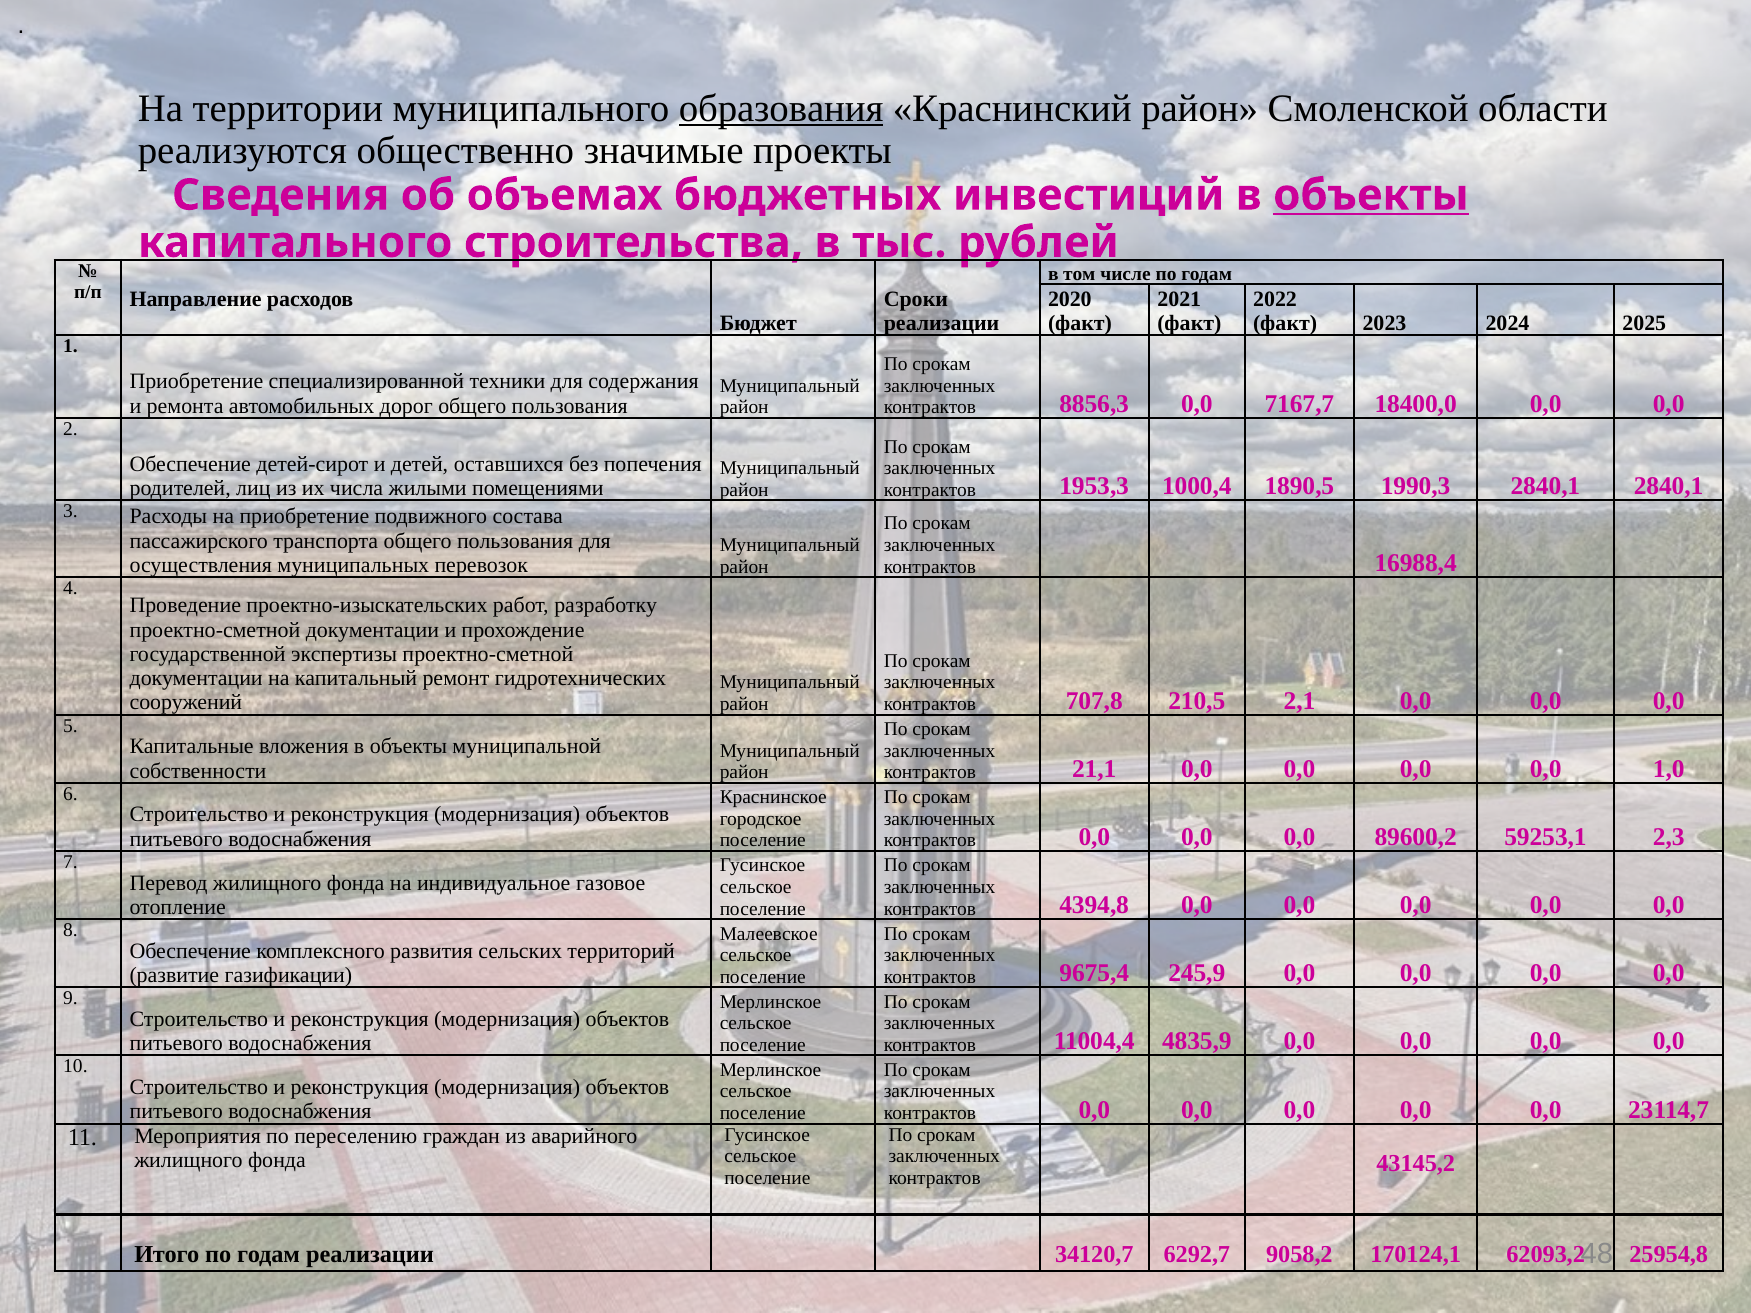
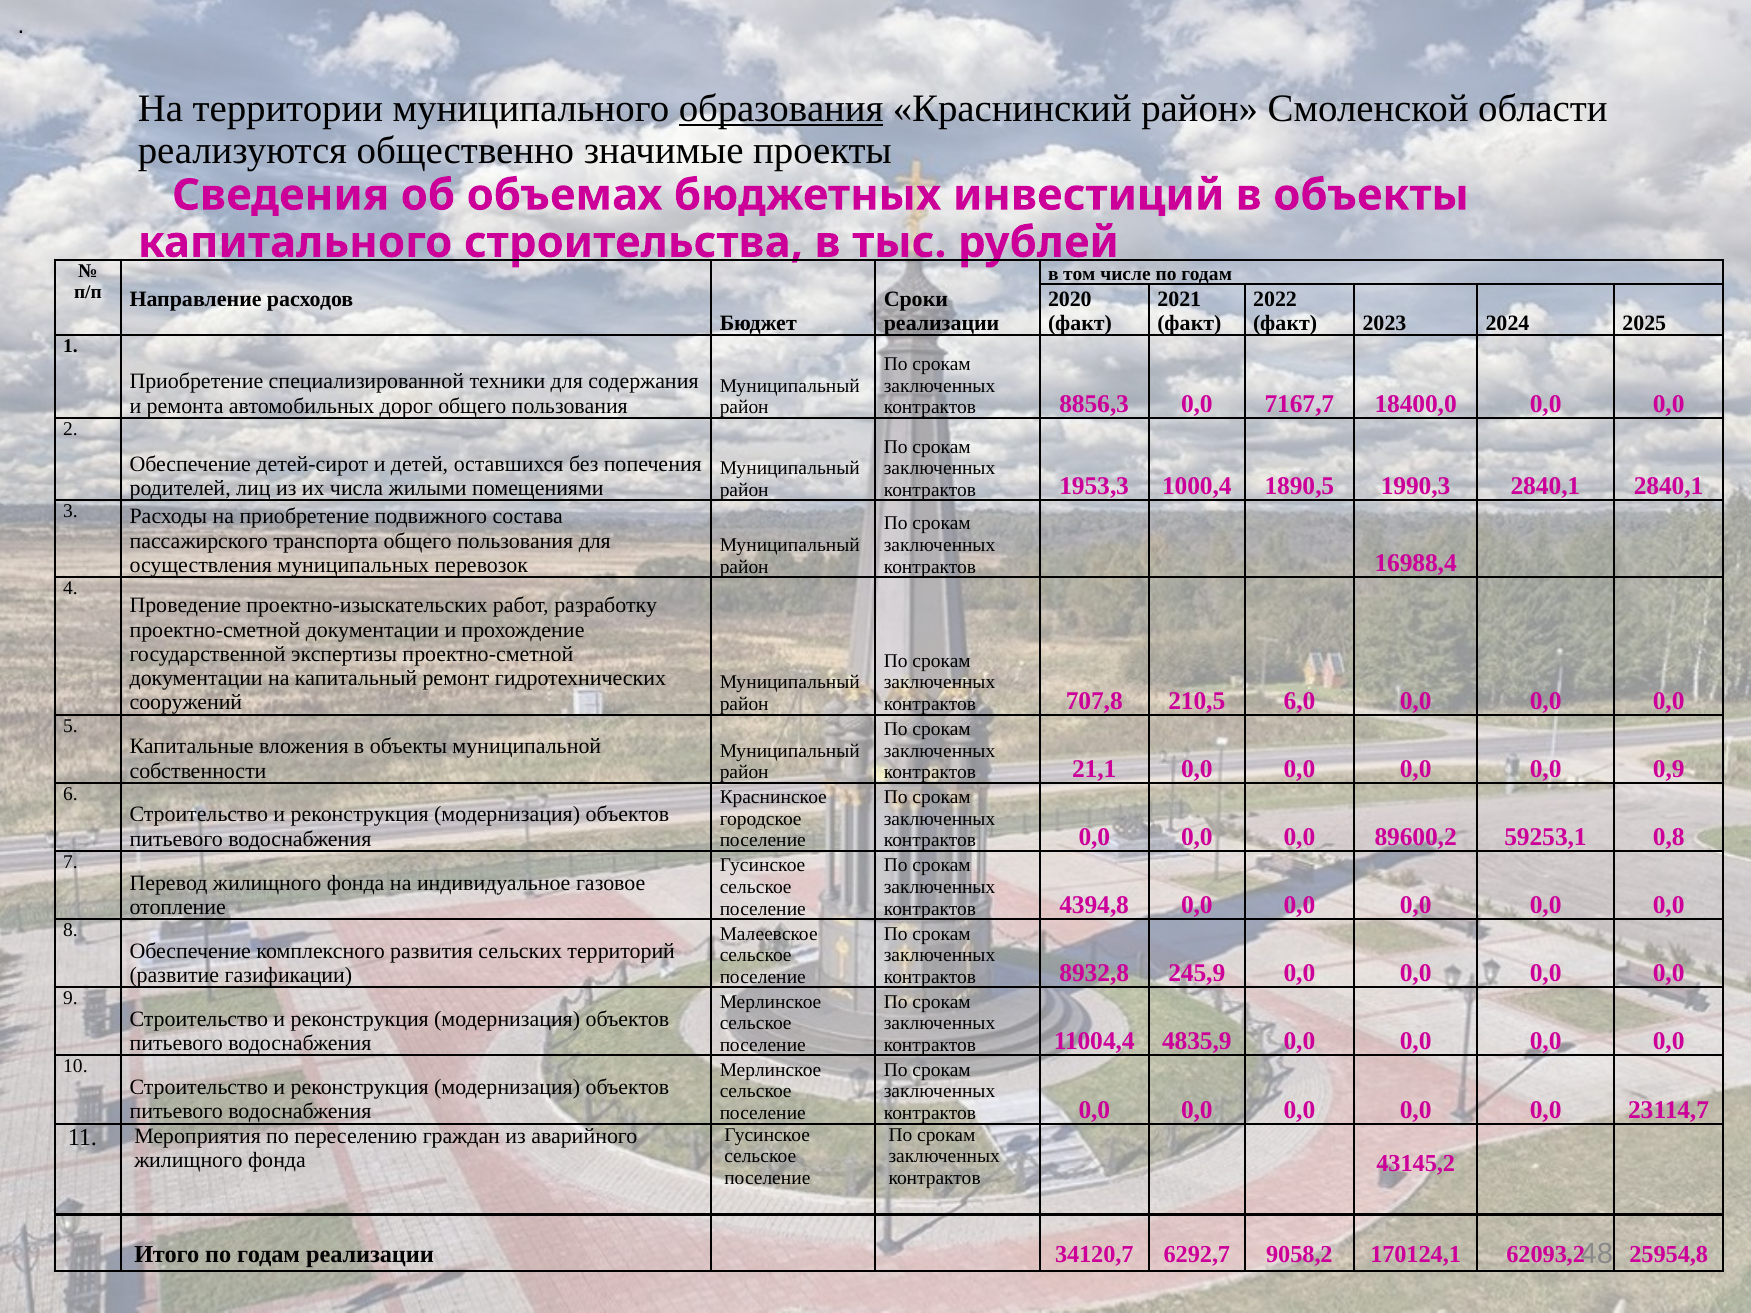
объекты underline: present -> none (1371, 195)
2,1: 2,1 -> 6,0 (1300, 701)
1,0: 1,0 -> 0,9 (1669, 769)
2,3: 2,3 -> 0,8 (1669, 837)
9675,4: 9675,4 -> 8932,8 (1094, 973)
